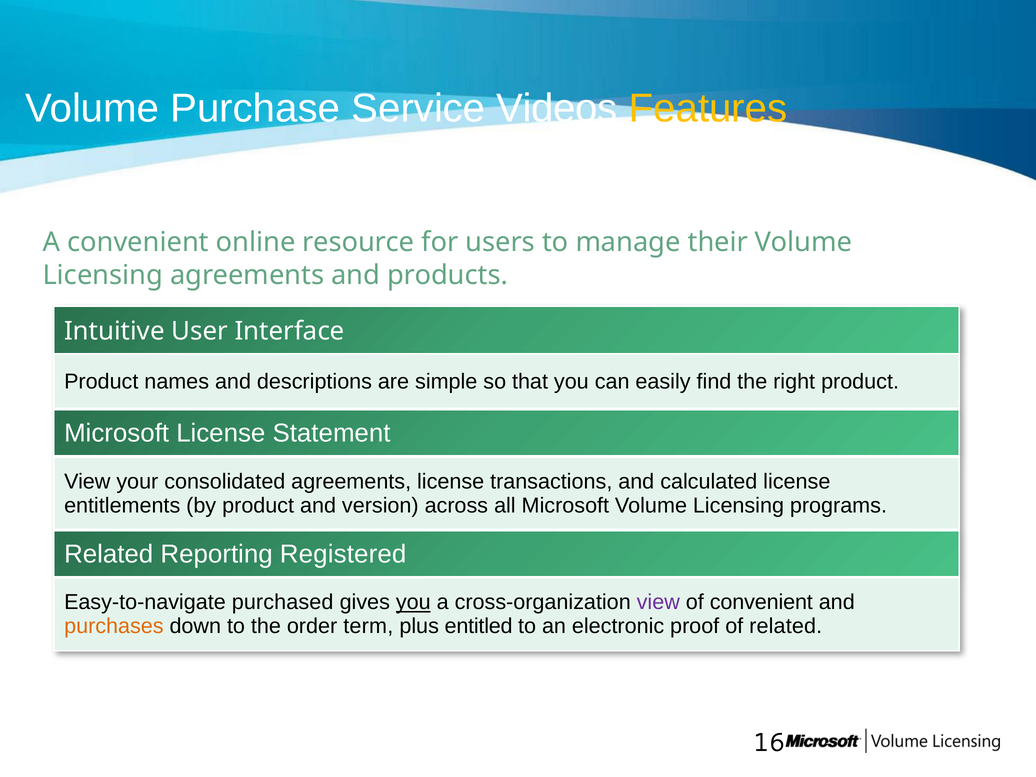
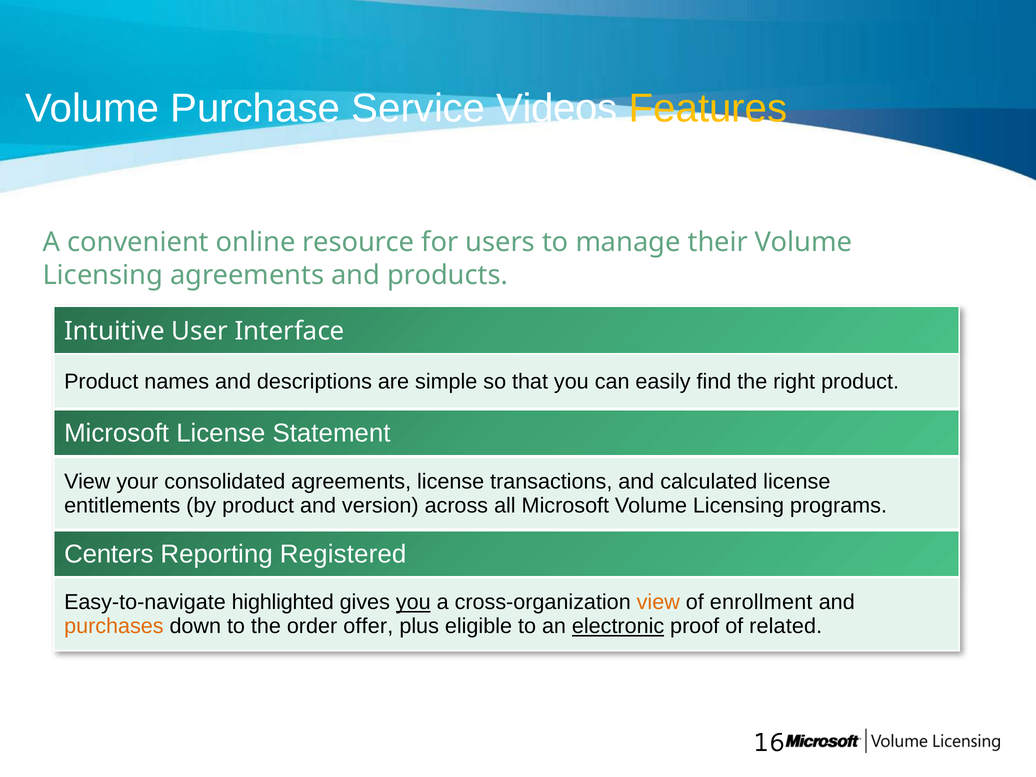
Related: Related -> Centers (109, 554)
purchased: purchased -> highlighted (283, 602)
view colour: purple -> orange (658, 602)
of convenient: convenient -> enrollment (761, 602)
term: term -> offer (368, 626)
entitled: entitled -> eligible (478, 626)
electronic underline: none -> present (618, 626)
